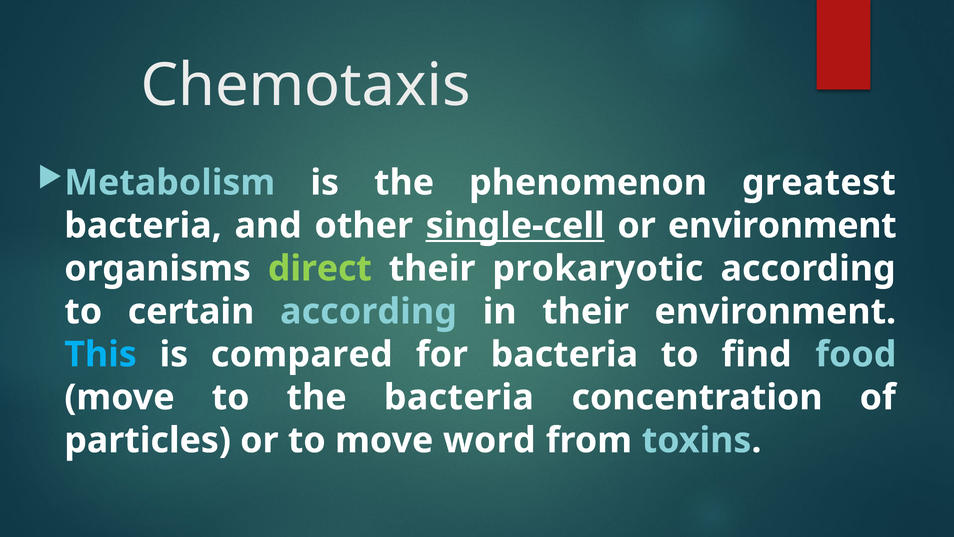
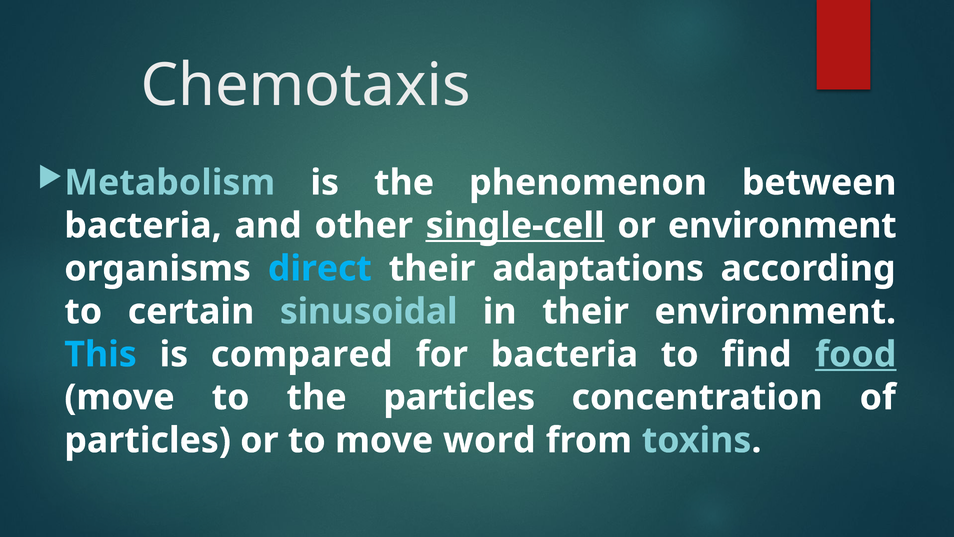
greatest: greatest -> between (819, 183)
direct colour: light green -> light blue (320, 268)
prokaryotic: prokaryotic -> adaptations (598, 268)
certain according: according -> sinusoidal (369, 311)
food underline: none -> present (856, 354)
the bacteria: bacteria -> particles (459, 397)
